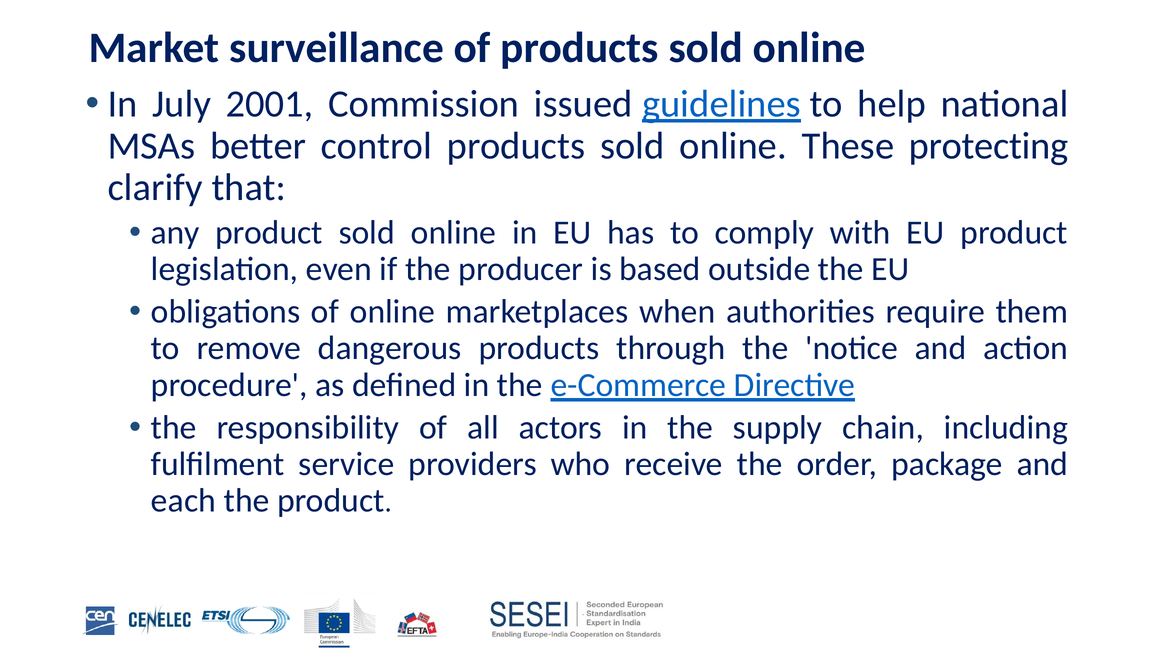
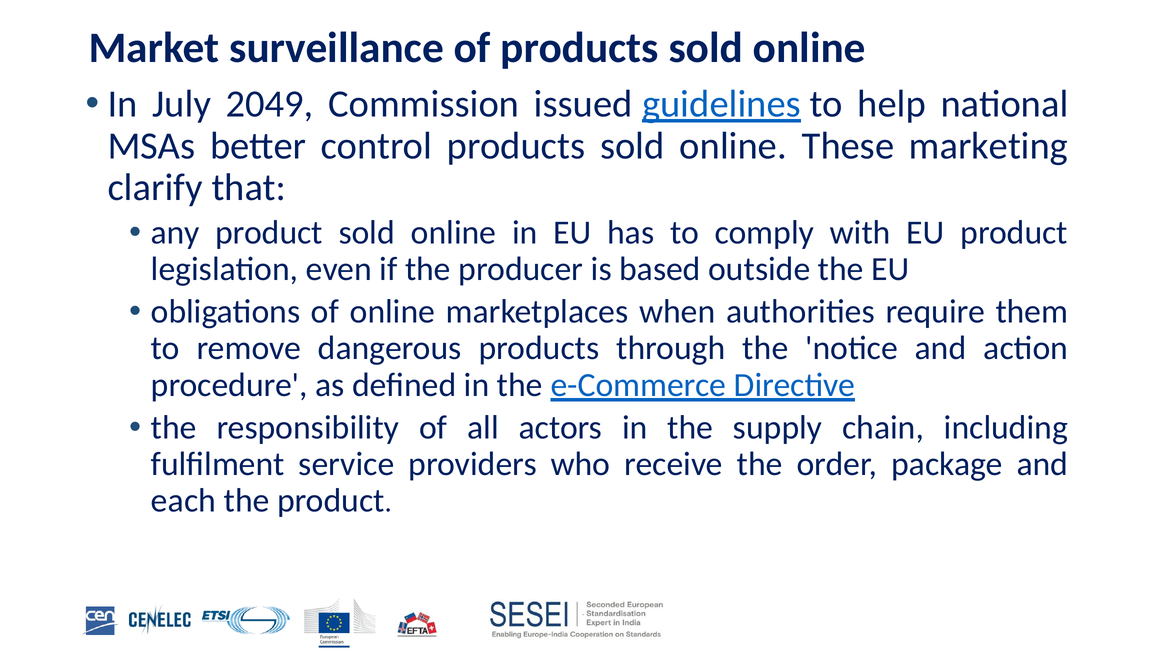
2001: 2001 -> 2049 (270, 104)
protecting: protecting -> marketing (988, 146)
